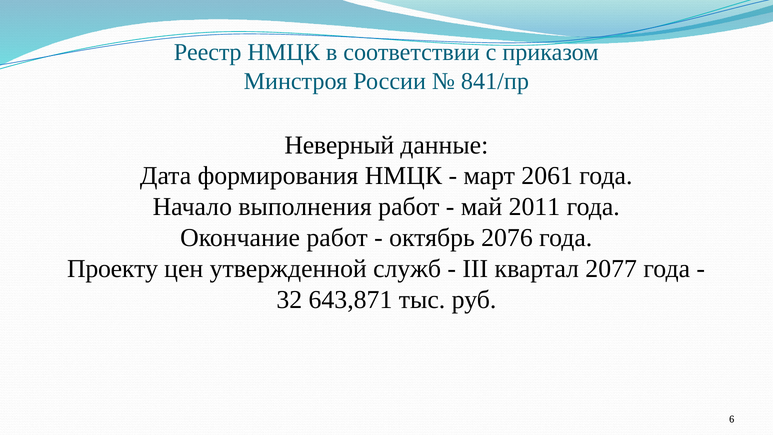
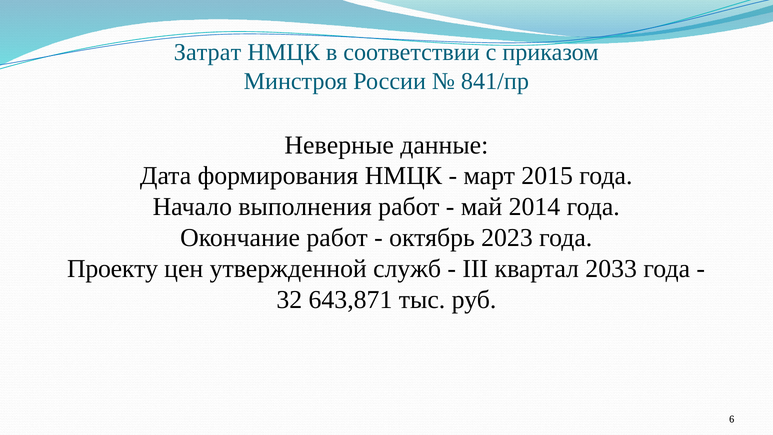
Реестр: Реестр -> Затрат (208, 52)
Неверный: Неверный -> Неверные (339, 145)
2061: 2061 -> 2015 (547, 176)
2011: 2011 -> 2014 (534, 207)
2076: 2076 -> 2023 (507, 238)
2077: 2077 -> 2033 (611, 269)
